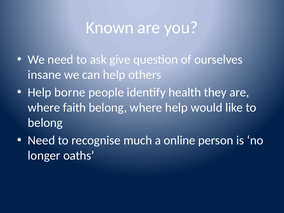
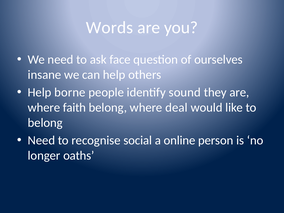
Known: Known -> Words (110, 27)
give: give -> face (120, 60)
health: health -> sound (185, 92)
where help: help -> deal (176, 108)
much: much -> social (138, 140)
